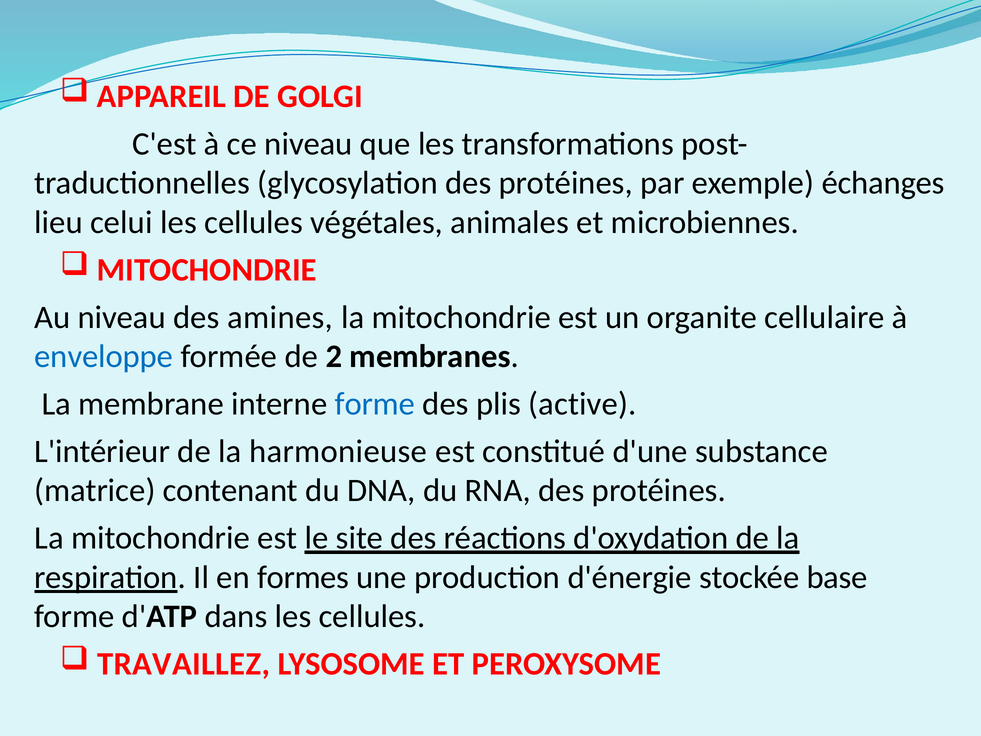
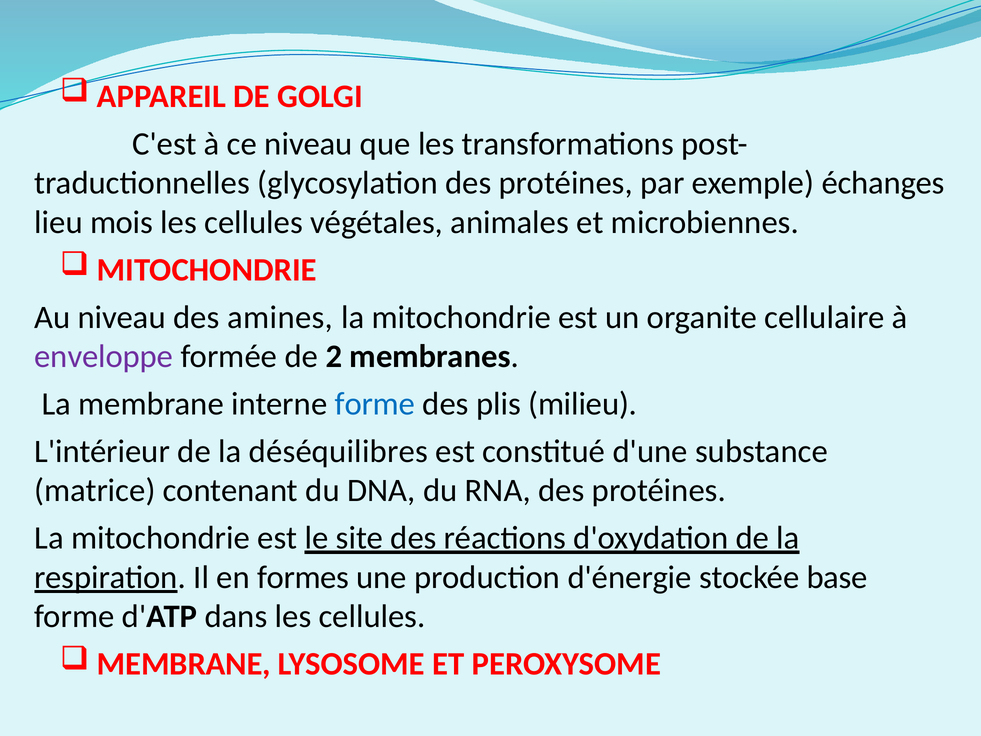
celui: celui -> mois (122, 222)
enveloppe colour: blue -> purple (104, 356)
active: active -> milieu (583, 404)
harmonieuse: harmonieuse -> déséquilibres (338, 451)
TRAVAILLEZ: TRAVAILLEZ -> MEMBRANE (184, 664)
